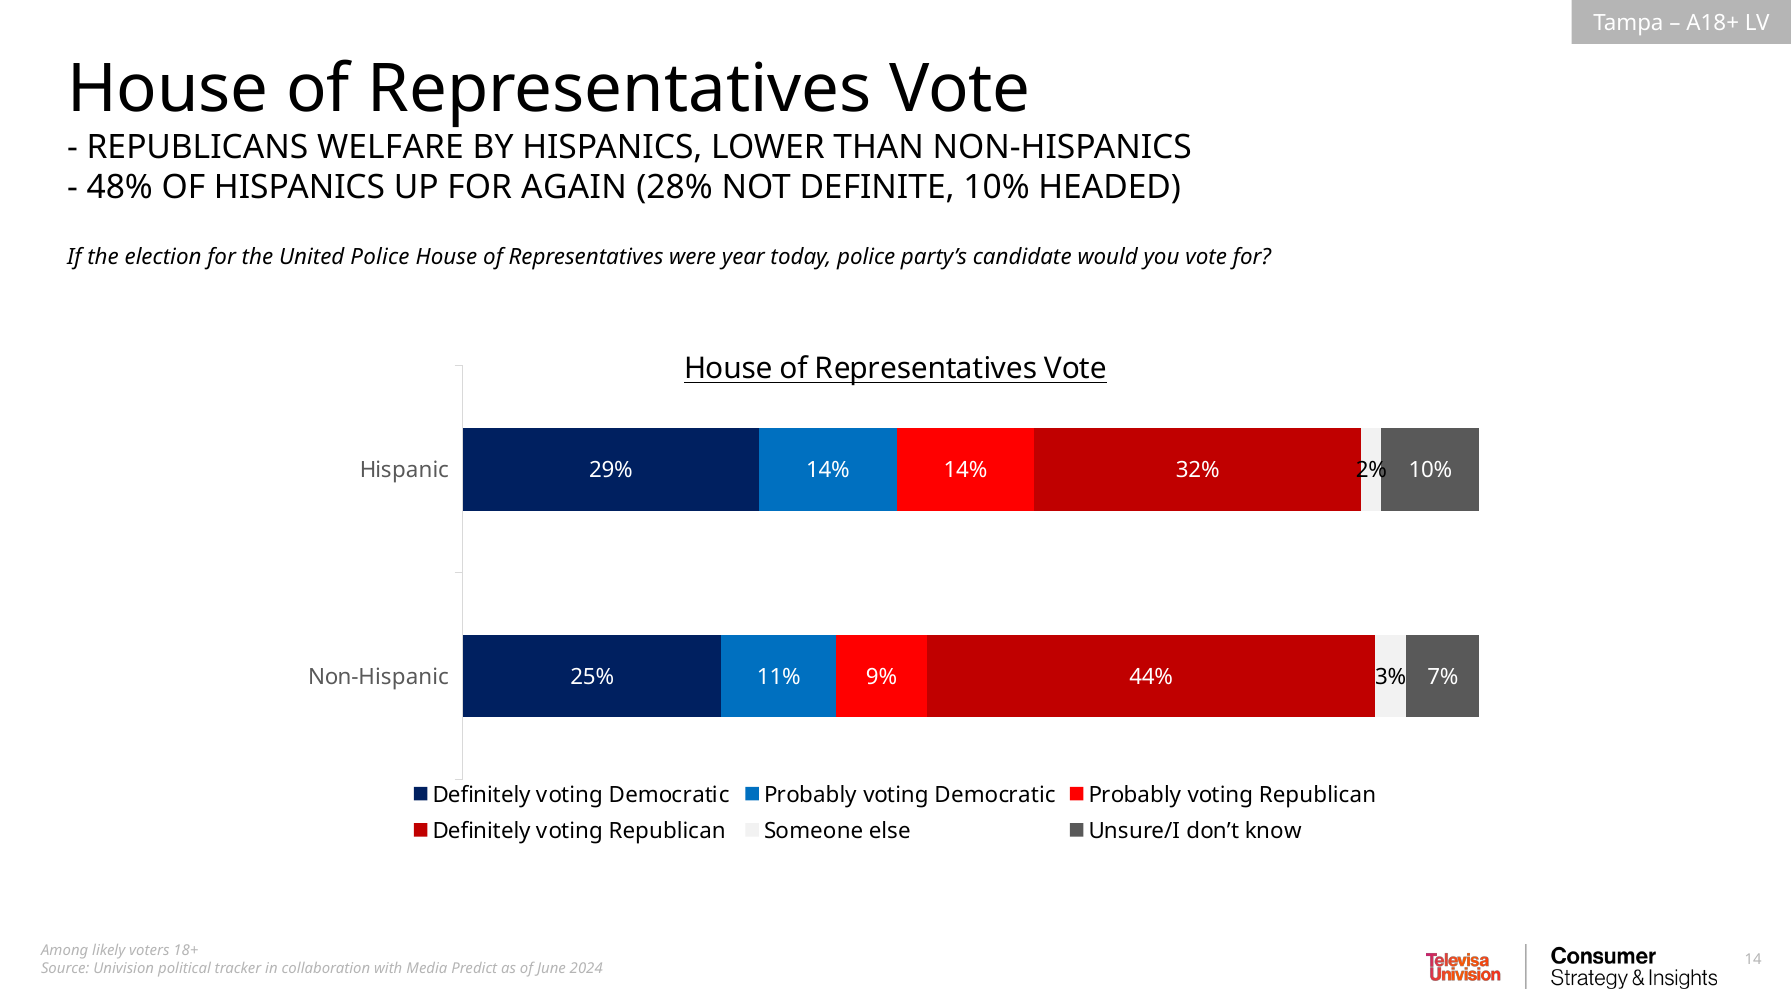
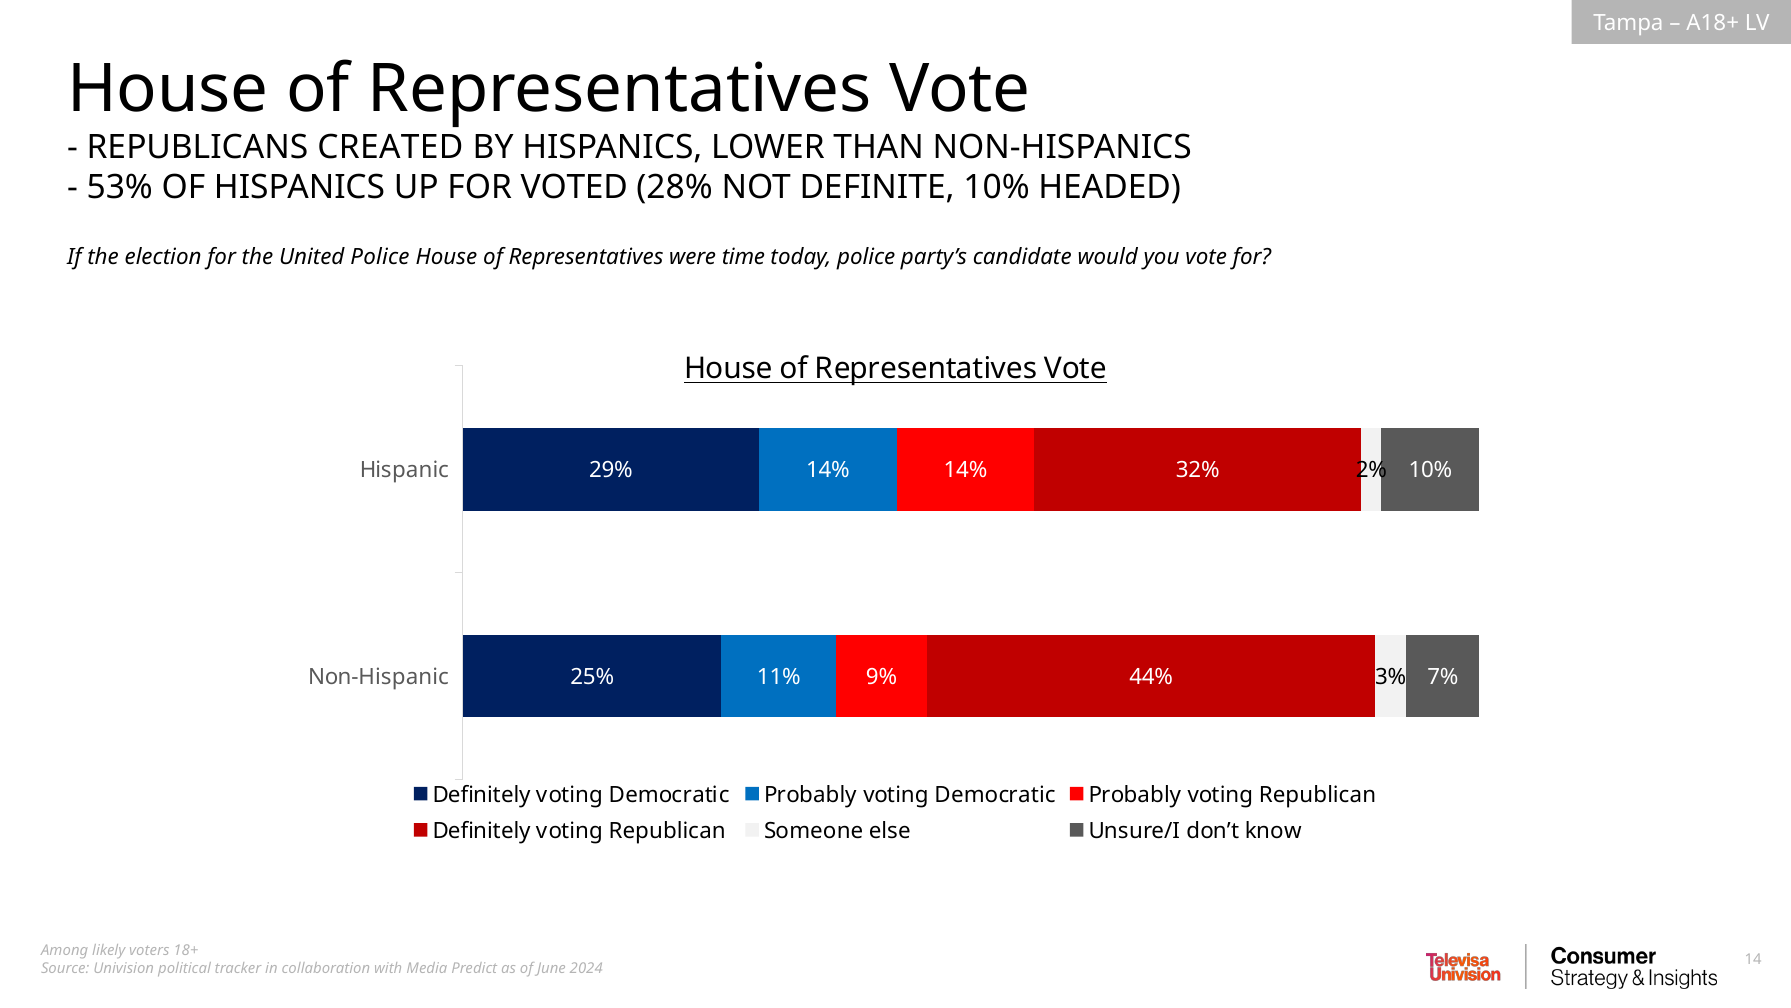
WELFARE: WELFARE -> CREATED (390, 147)
48%: 48% -> 53% (120, 187)
AGAIN: AGAIN -> VOTED (574, 187)
year: year -> time (743, 257)
